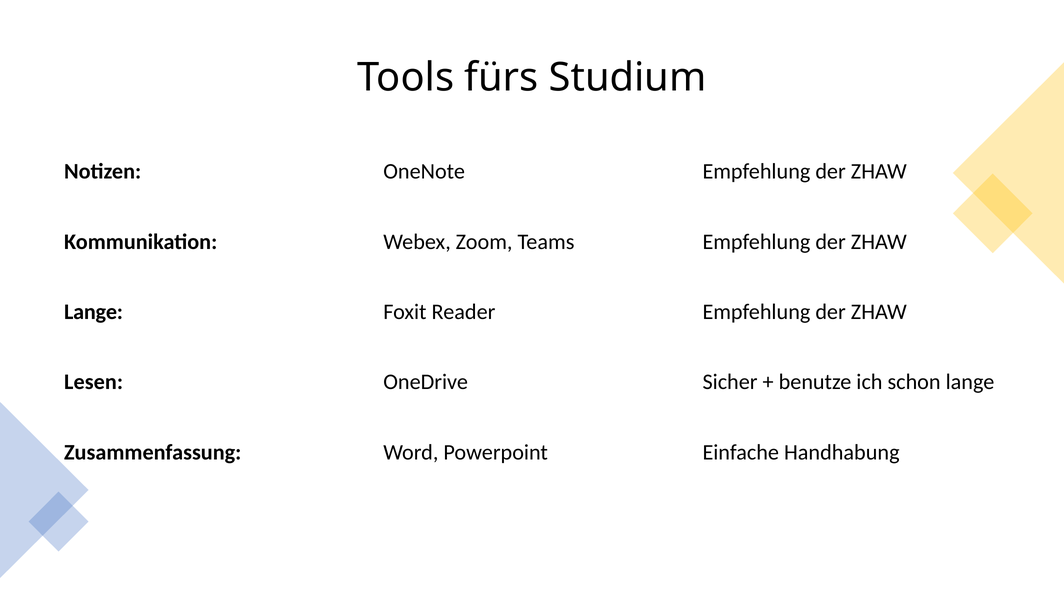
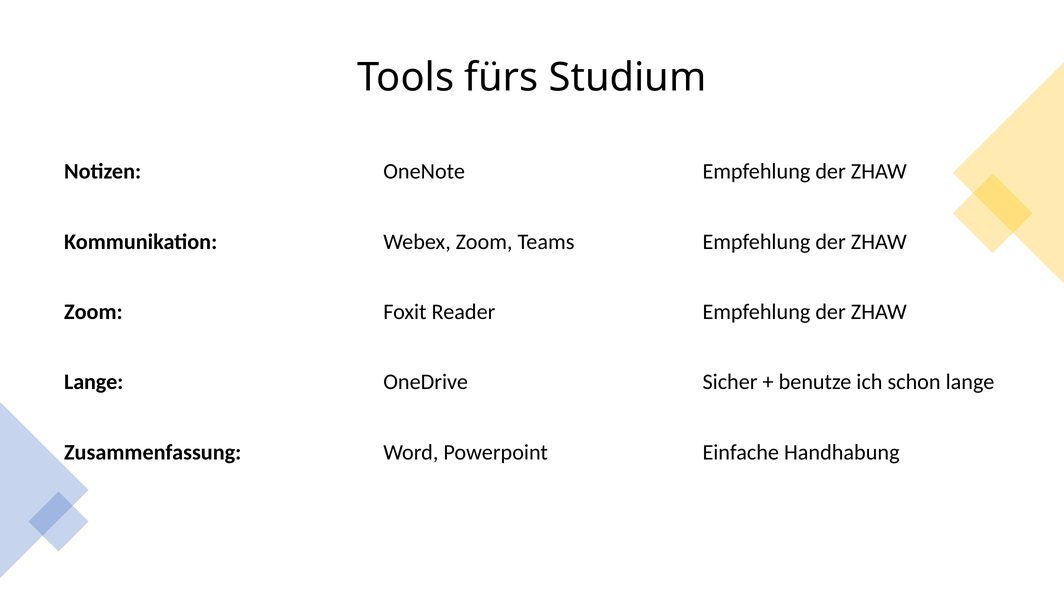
Lange: Lange -> Zoom (93, 312)
Lesen: Lesen -> Lange (94, 382)
